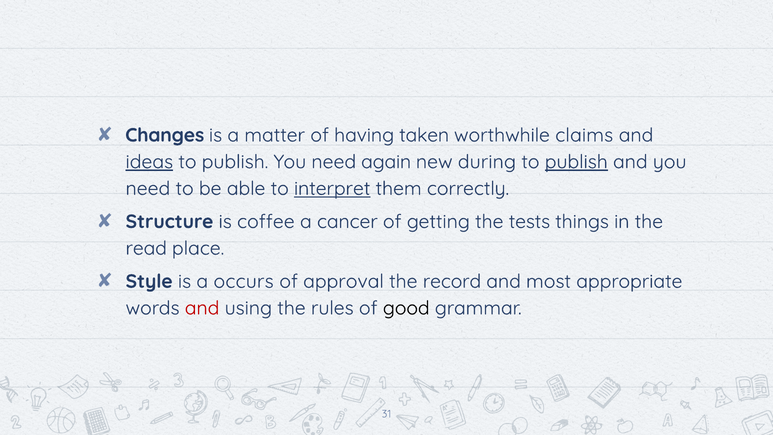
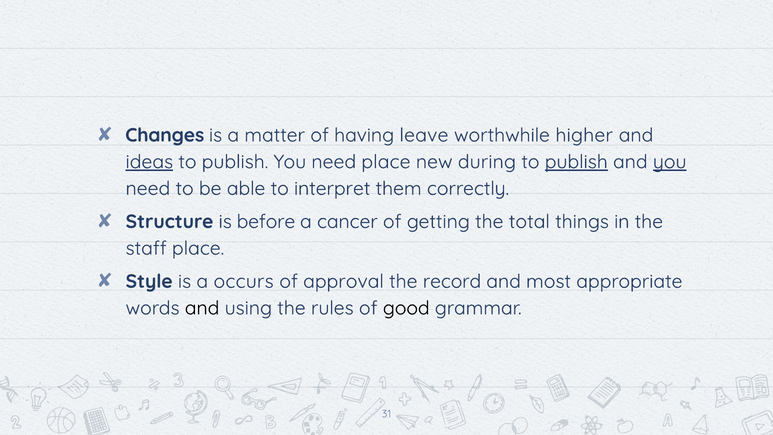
taken: taken -> leave (424, 135)
claims: claims -> higher (584, 135)
need again: again -> place (386, 162)
you underline: none -> present (670, 162)
interpret underline: present -> none (332, 188)
coffee: coffee -> before (266, 222)
tests: tests -> total (529, 222)
read: read -> staff (146, 248)
and colour: red -> black (202, 308)
